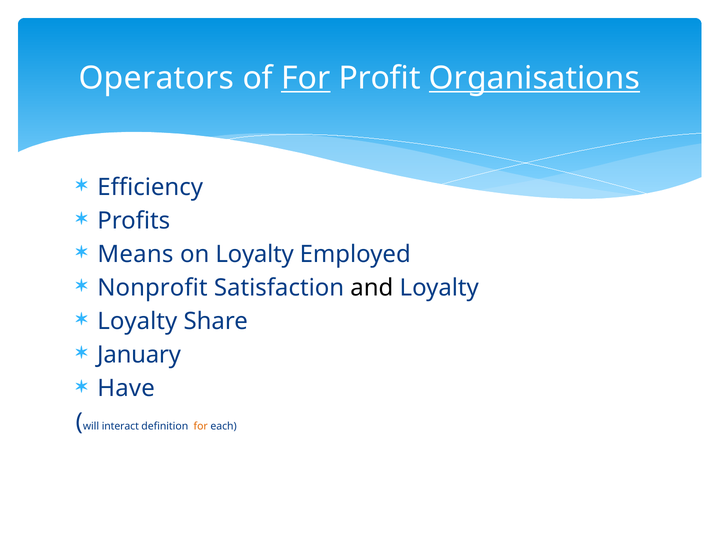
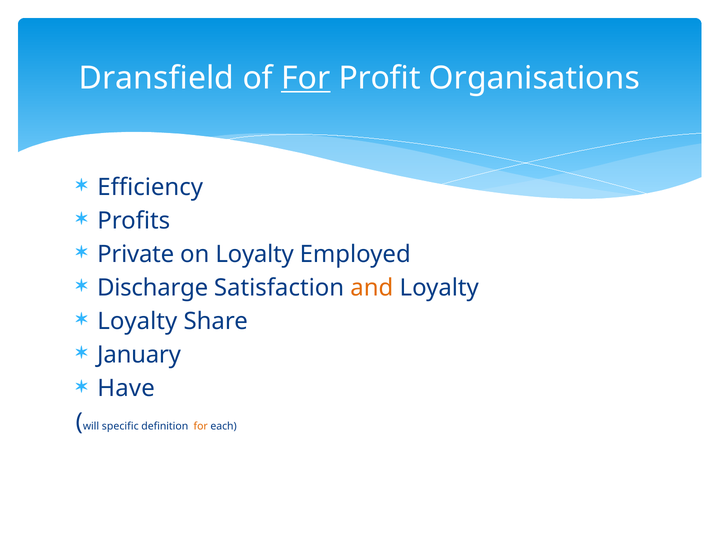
Operators: Operators -> Dransfield (156, 78)
Organisations underline: present -> none (534, 78)
Means: Means -> Private (136, 255)
Nonprofit: Nonprofit -> Discharge (153, 288)
and colour: black -> orange (372, 288)
interact: interact -> specific (120, 427)
